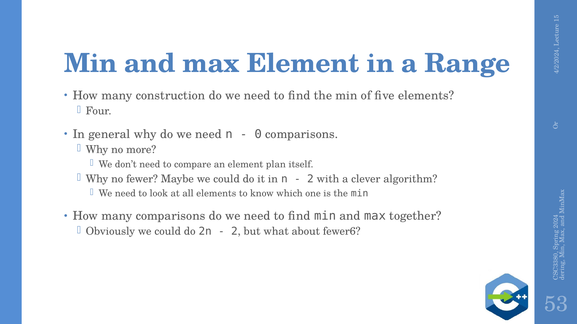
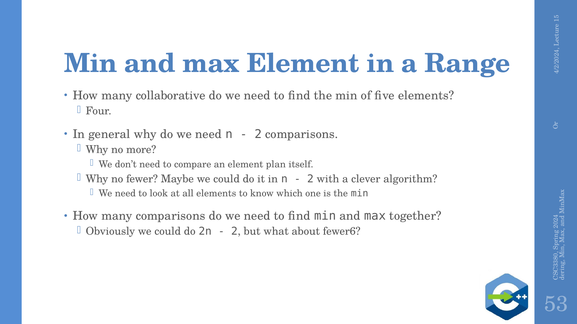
construction: construction -> collaborative (171, 96)
0: 0 -> 2 (258, 134)
